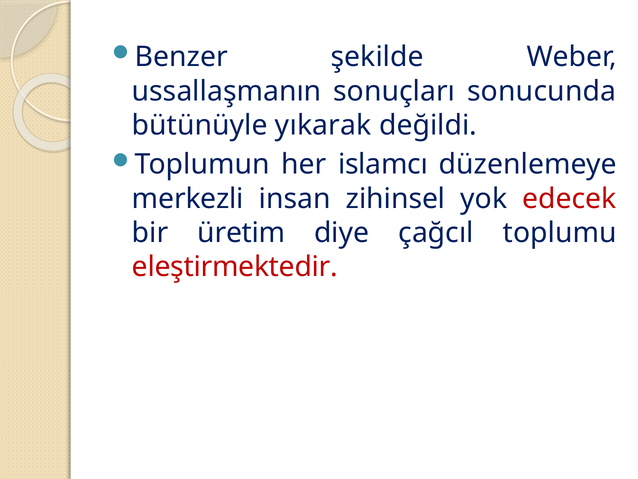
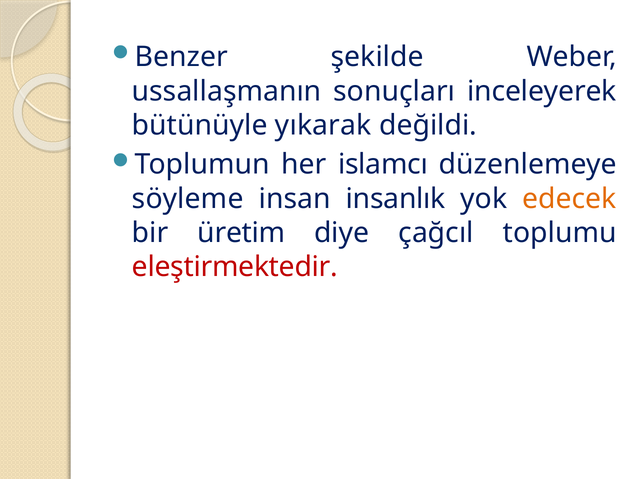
sonucunda: sonucunda -> inceleyerek (542, 91)
merkezli: merkezli -> söyleme (188, 198)
zihinsel: zihinsel -> insanlık (396, 198)
edecek colour: red -> orange (569, 198)
